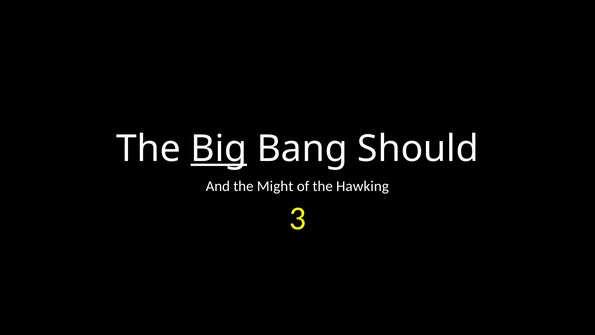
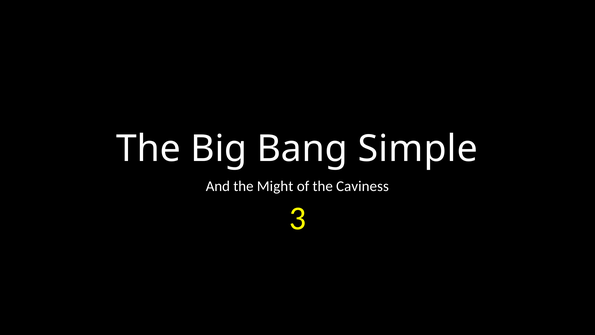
Big underline: present -> none (219, 149)
Should: Should -> Simple (418, 149)
Hawking: Hawking -> Caviness (363, 186)
